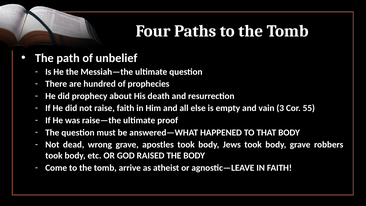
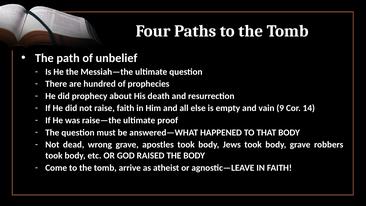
3: 3 -> 9 (280, 108)
55: 55 -> 14 (309, 108)
